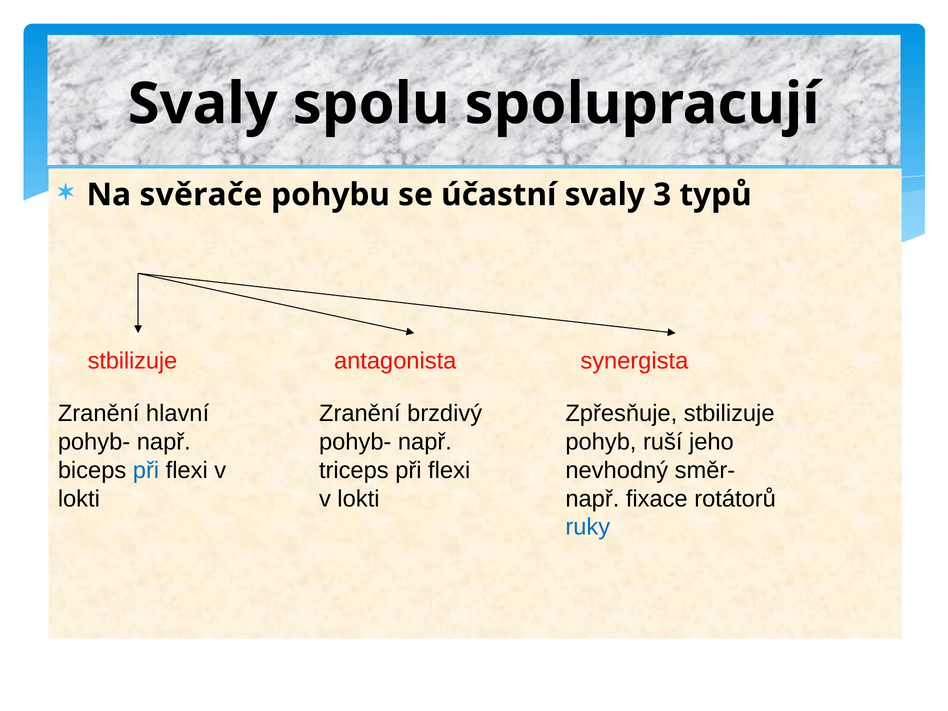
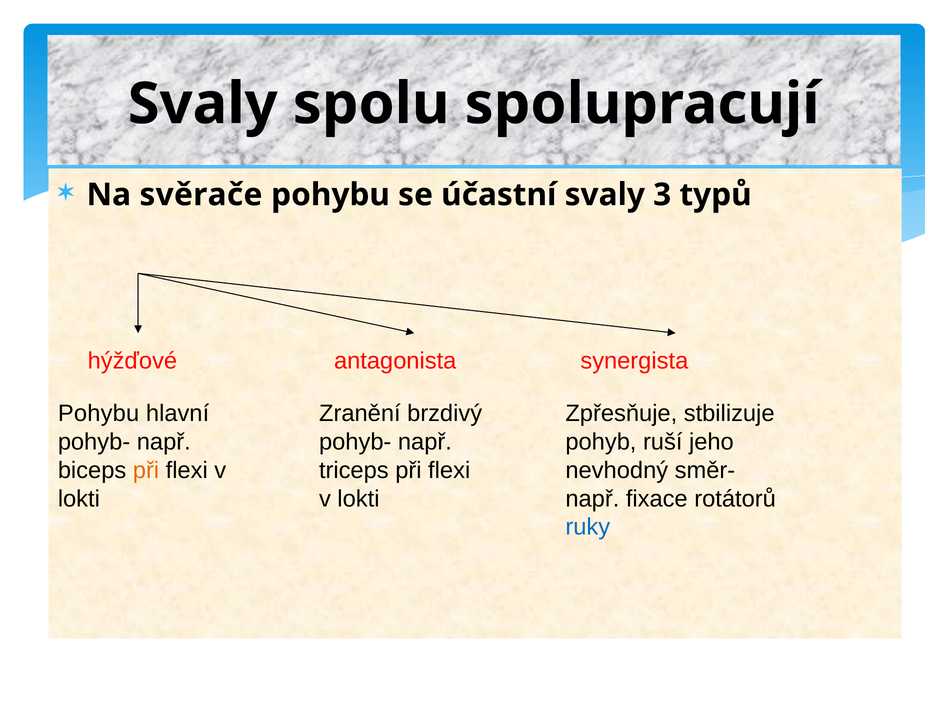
stbilizuje: stbilizuje -> hýžďové (132, 361)
Zranění: Zranění -> Pohybu (99, 413)
při colour: blue -> orange (146, 470)
